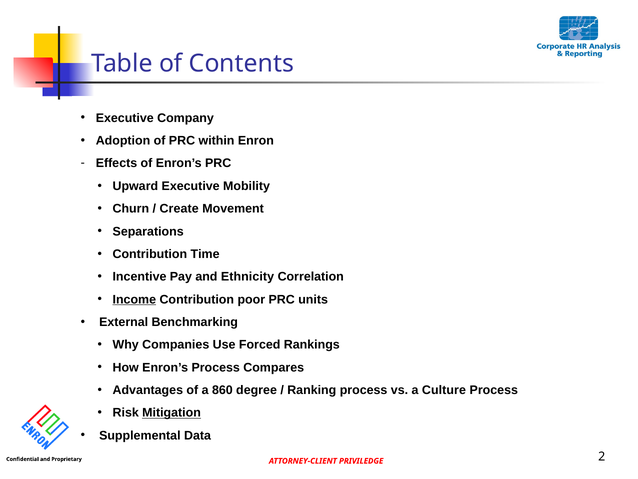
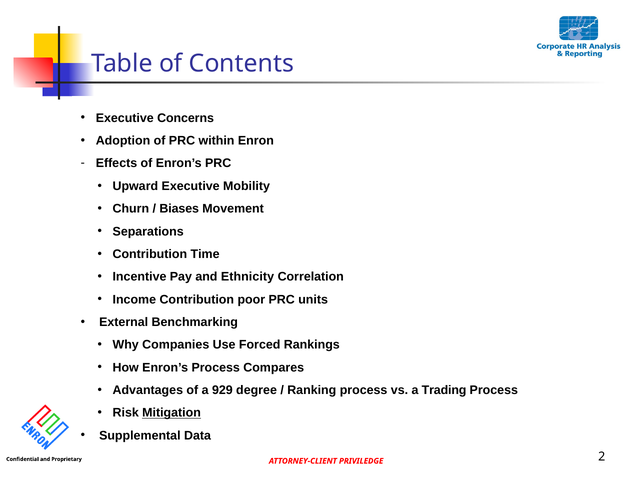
Company: Company -> Concerns (186, 118)
Create: Create -> Biases (179, 209)
Income underline: present -> none (134, 299)
860: 860 -> 929 (222, 390)
Culture: Culture -> Trading (444, 390)
